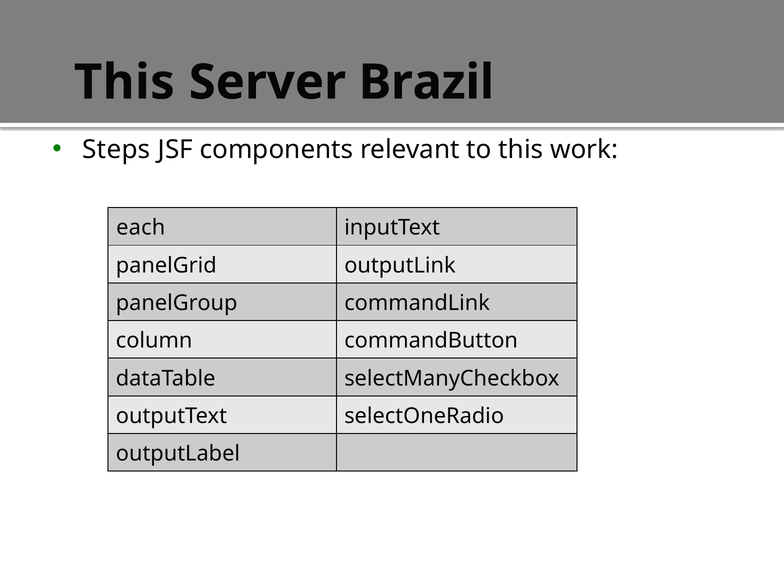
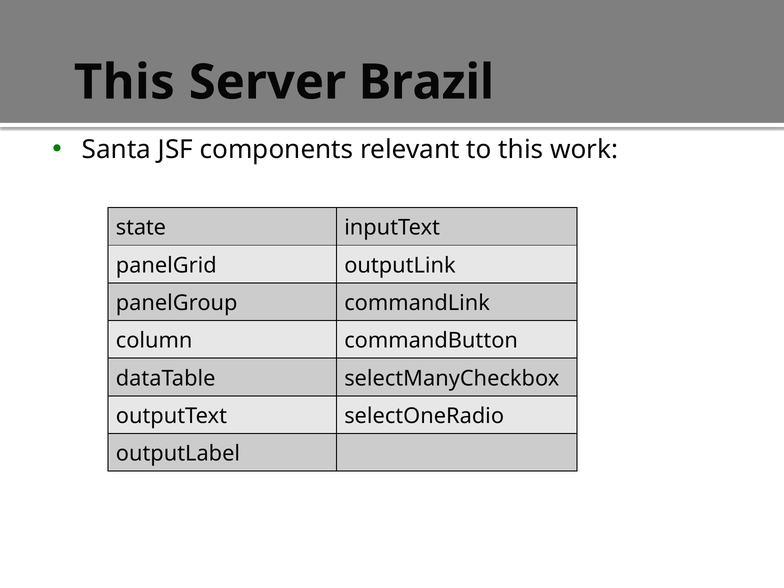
Steps: Steps -> Santa (116, 150)
each: each -> state (141, 228)
